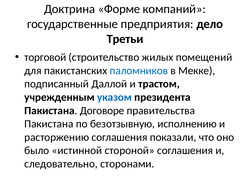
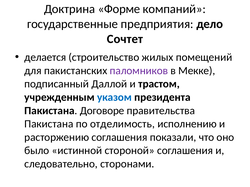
Третьи: Третьи -> Сочтет (125, 39)
торговой: торговой -> делается (45, 57)
паломников colour: blue -> purple (139, 71)
безотзывную: безотзывную -> отделимость (122, 124)
